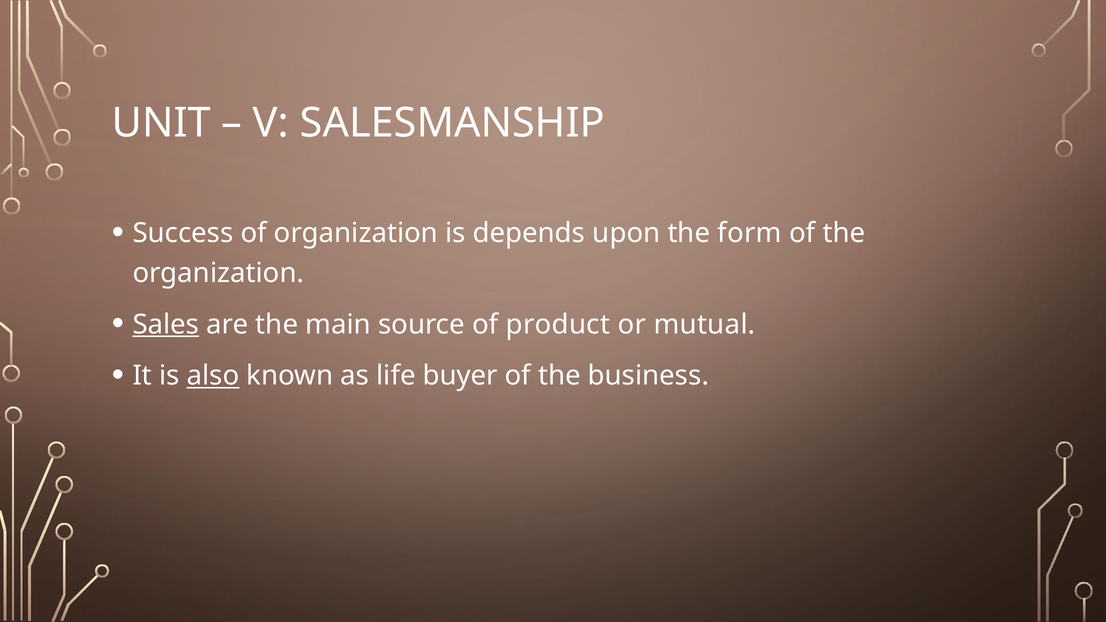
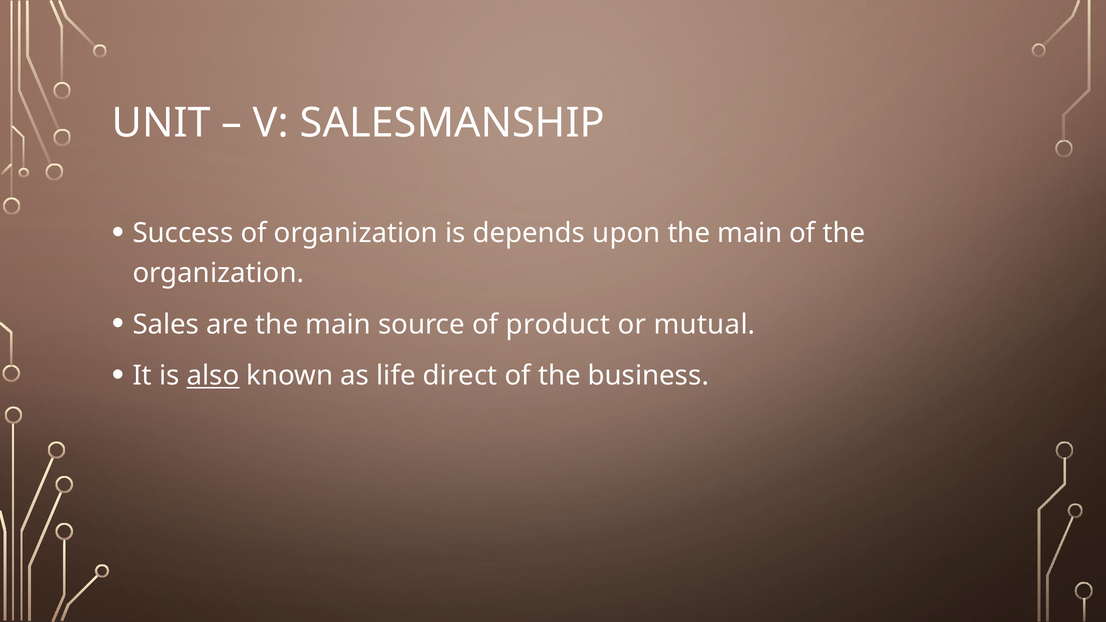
upon the form: form -> main (750, 233)
Sales underline: present -> none (166, 325)
buyer: buyer -> direct (460, 376)
